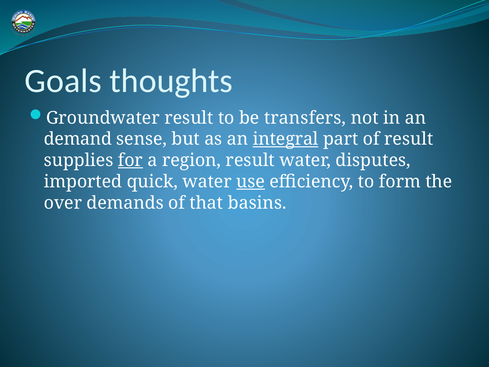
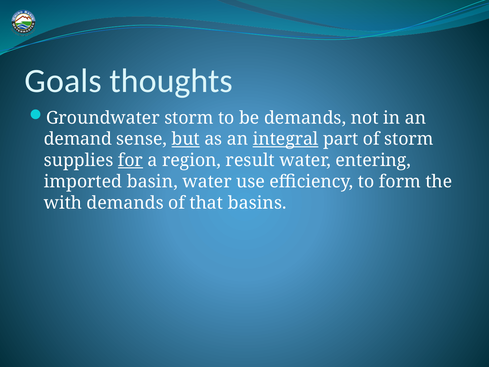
Groundwater result: result -> storm (189, 118)
be transfers: transfers -> demands (305, 118)
but underline: none -> present (186, 139)
of result: result -> storm (409, 139)
disputes: disputes -> entering (373, 160)
quick: quick -> basin (152, 181)
use underline: present -> none (251, 181)
over: over -> with (63, 203)
